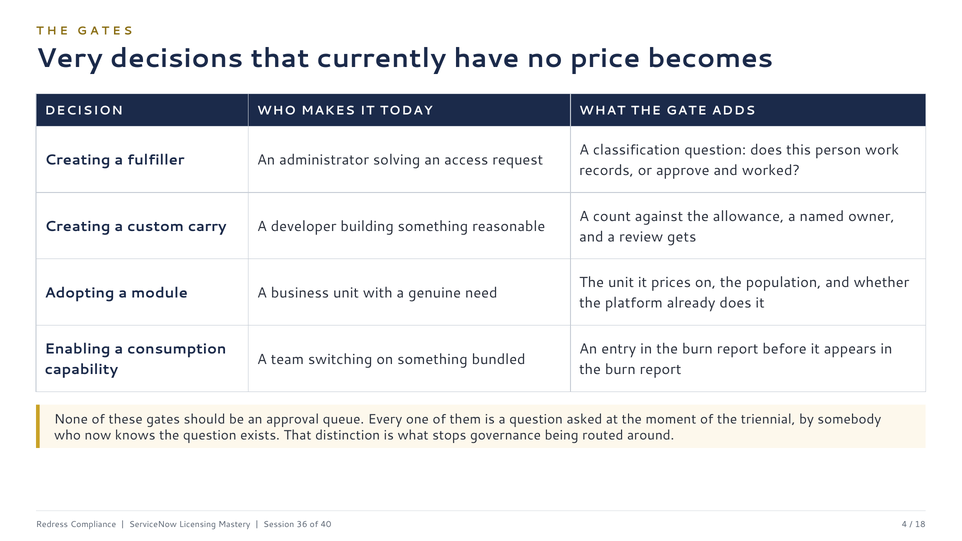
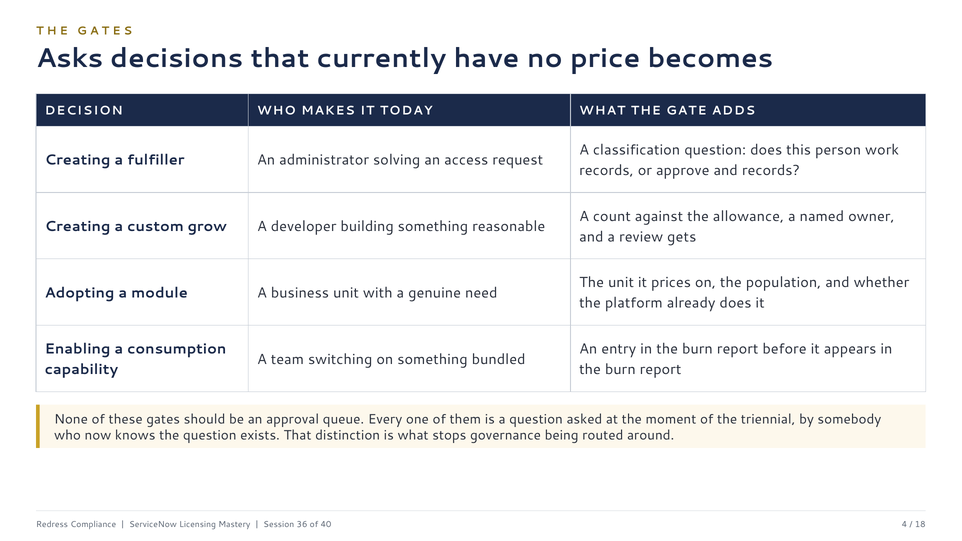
Very: Very -> Asks (70, 59)
and worked: worked -> records (771, 171)
carry: carry -> grow (207, 227)
